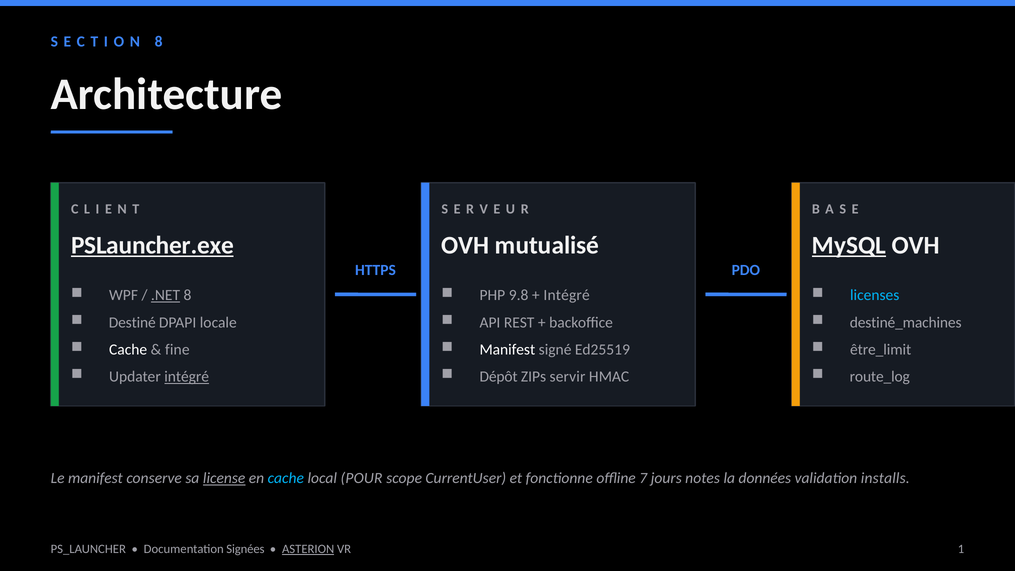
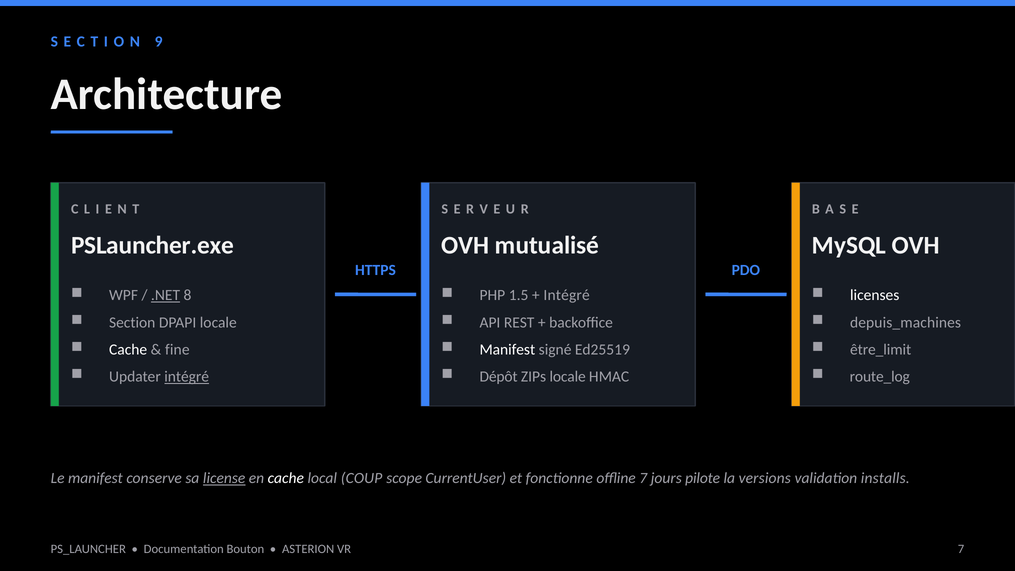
8: 8 -> 9 (159, 42)
PSLauncher.exe underline: present -> none (152, 245)
MySQL underline: present -> none (849, 245)
9.8: 9.8 -> 1.5 (519, 295)
licenses colour: light blue -> white (875, 295)
Destiné: Destiné -> Section (132, 322)
destiné_machines: destiné_machines -> depuis_machines (906, 322)
ZIPs servir: servir -> locale (568, 377)
cache colour: light blue -> white (286, 478)
POUR: POUR -> COUP (362, 478)
notes: notes -> pilote (703, 478)
données: données -> versions (765, 478)
Signées: Signées -> Bouton (245, 549)
ASTERION underline: present -> none (308, 549)
VR 1: 1 -> 7 (961, 549)
